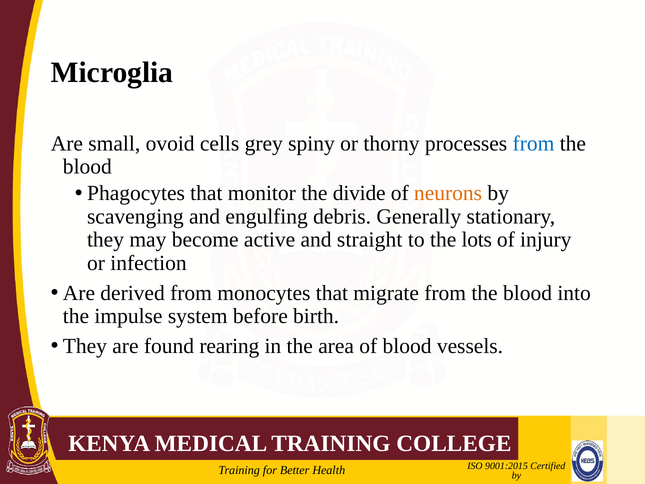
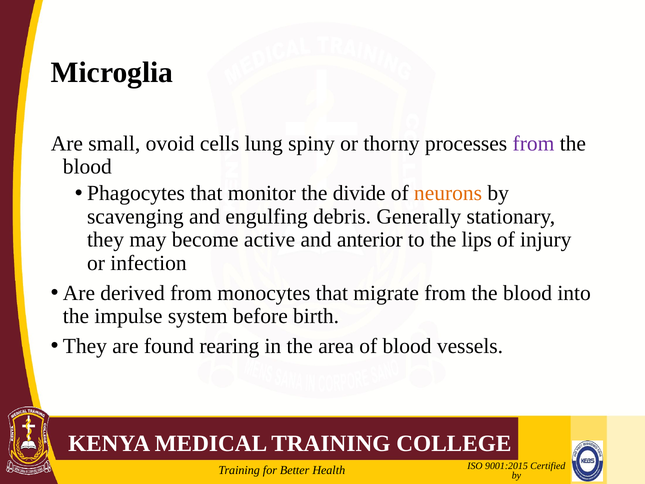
grey: grey -> lung (264, 143)
from colour: blue -> purple (533, 143)
straight: straight -> anterior (370, 240)
lots: lots -> lips (477, 240)
